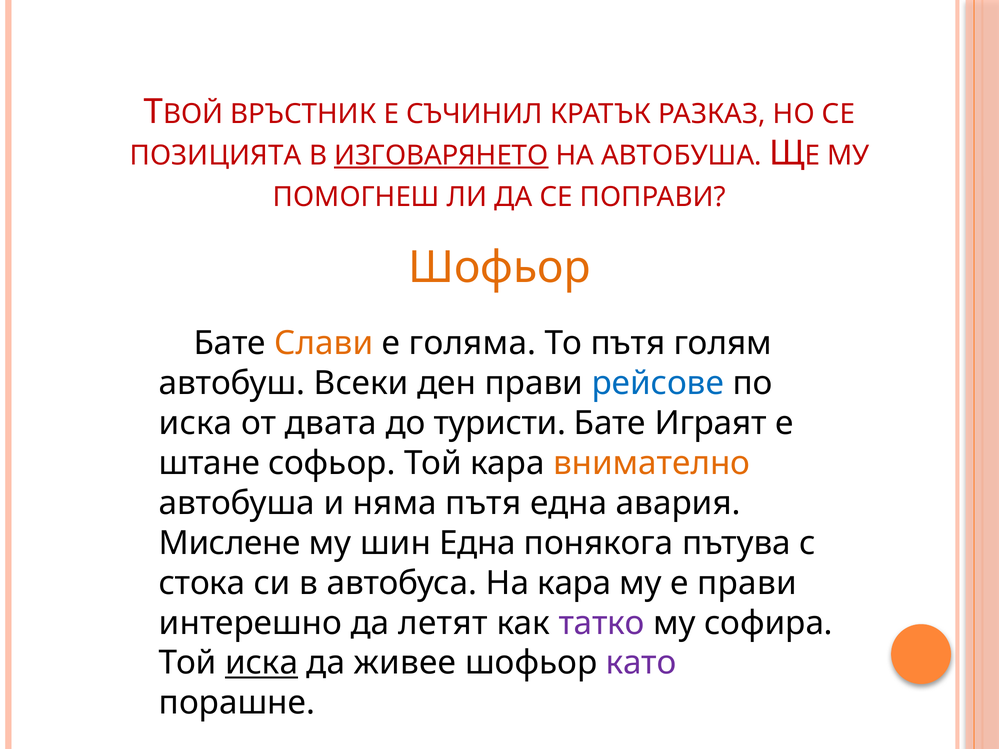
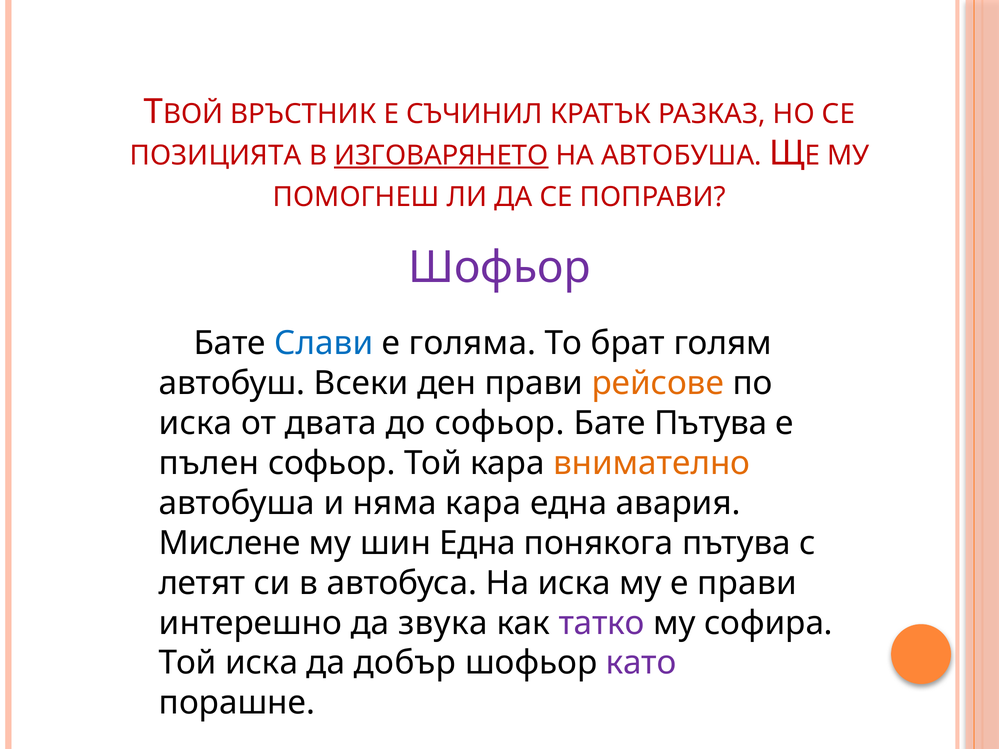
Шофьор colour: orange -> purple (499, 268)
Слави colour: orange -> blue (324, 344)
То пътя: пътя -> брат (628, 344)
рейсове colour: blue -> orange (658, 383)
до туристи: туристи -> софьор (499, 423)
Бате Играят: Играят -> Пътува (711, 423)
штане: штане -> пълен (209, 463)
няма пътя: пътя -> кара (483, 503)
стока: стока -> летят (202, 583)
На кара: кара -> иска (574, 583)
летят: летят -> звука (443, 623)
иска underline: present -> none (262, 663)
живее: живее -> добър (405, 663)
